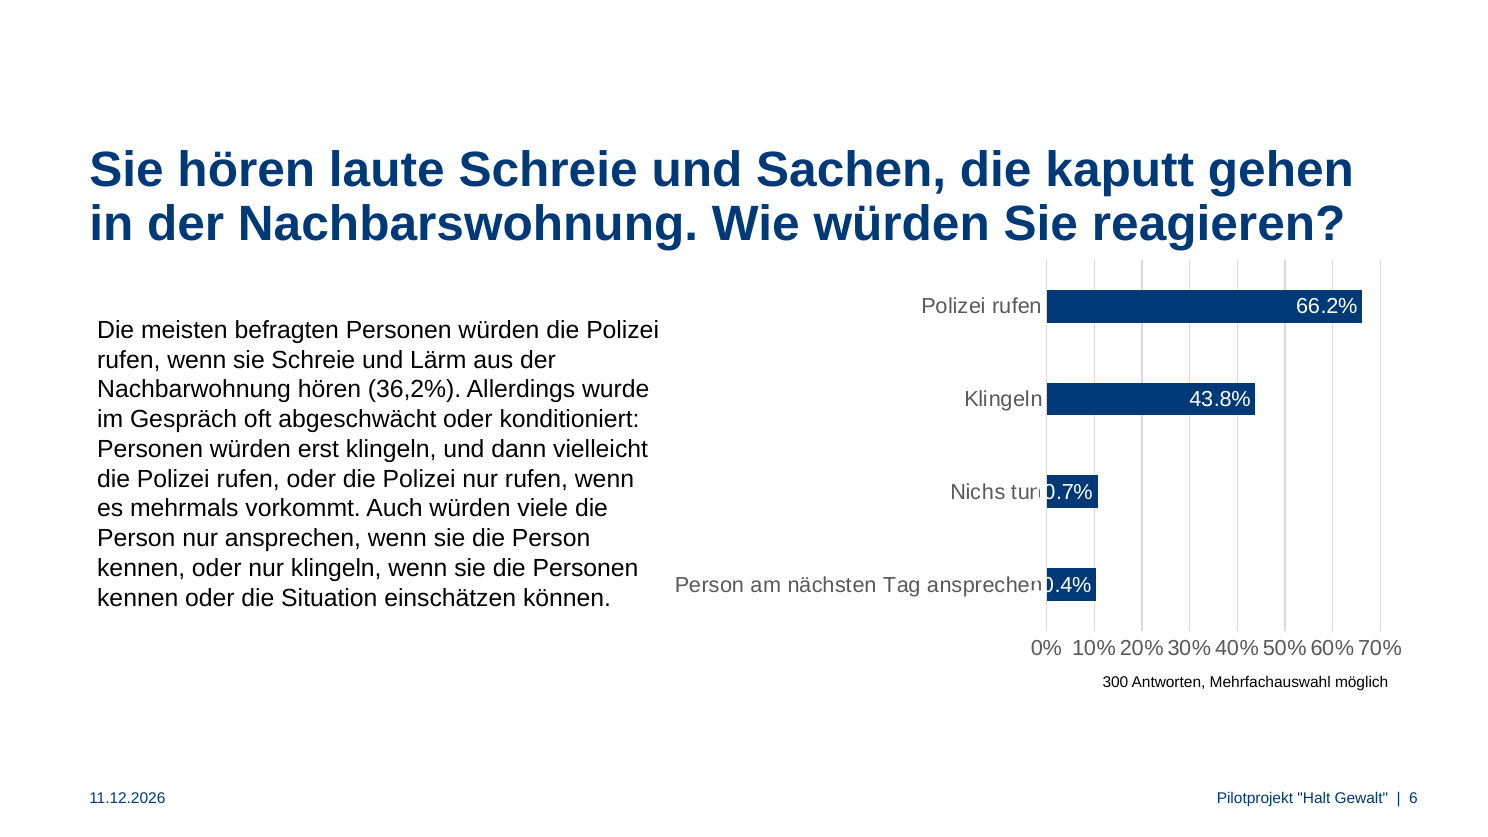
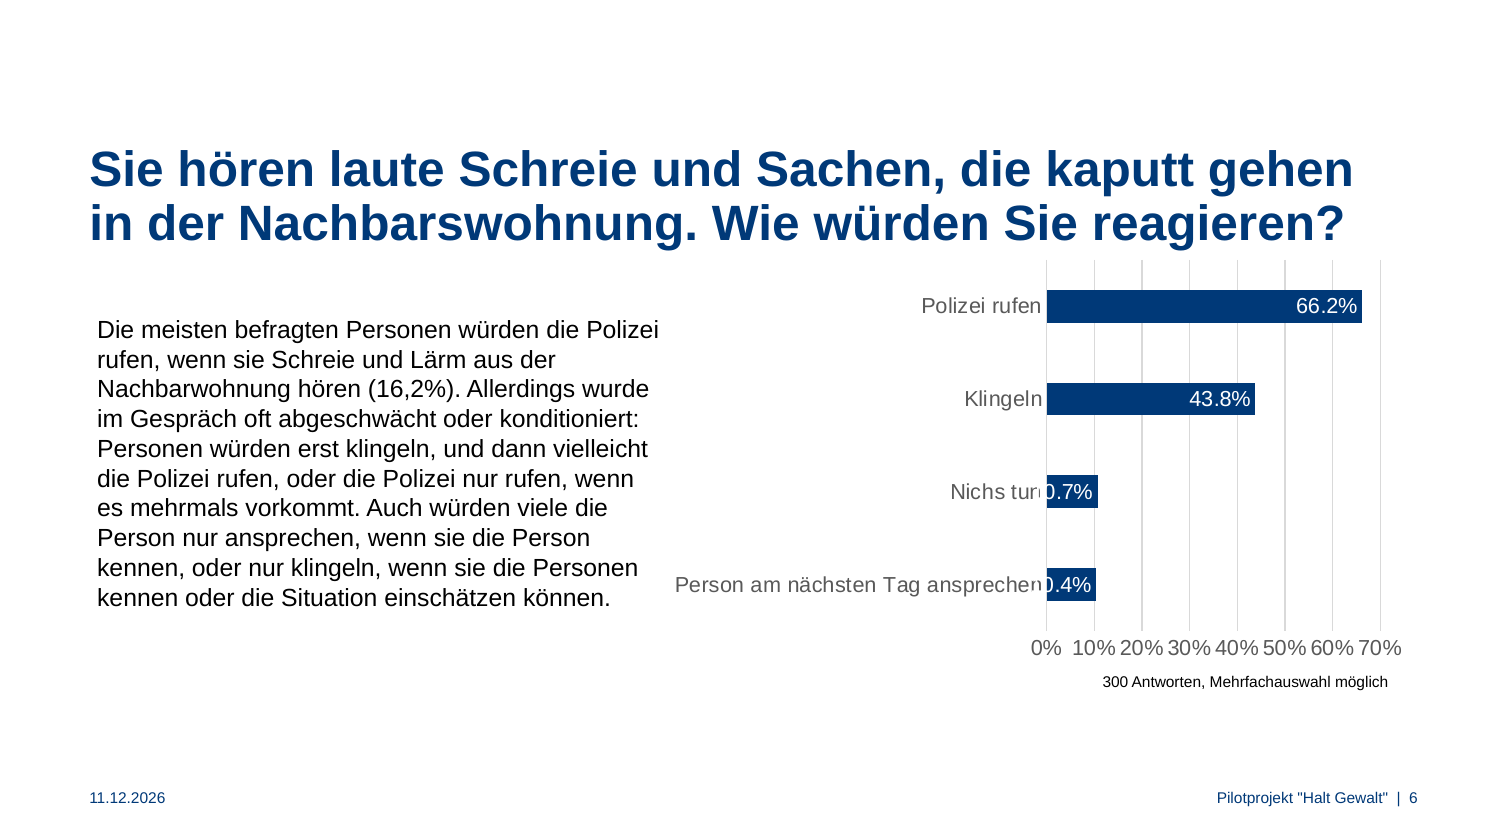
36,2%: 36,2% -> 16,2% (415, 390)
